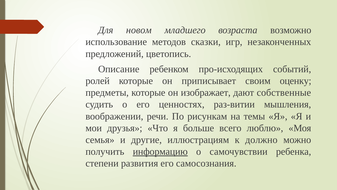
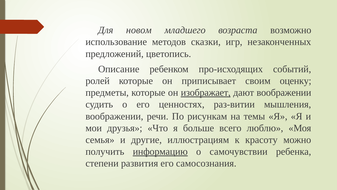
изображает underline: none -> present (206, 92)
дают собственные: собственные -> воображении (284, 92)
должно: должно -> красоту (261, 140)
